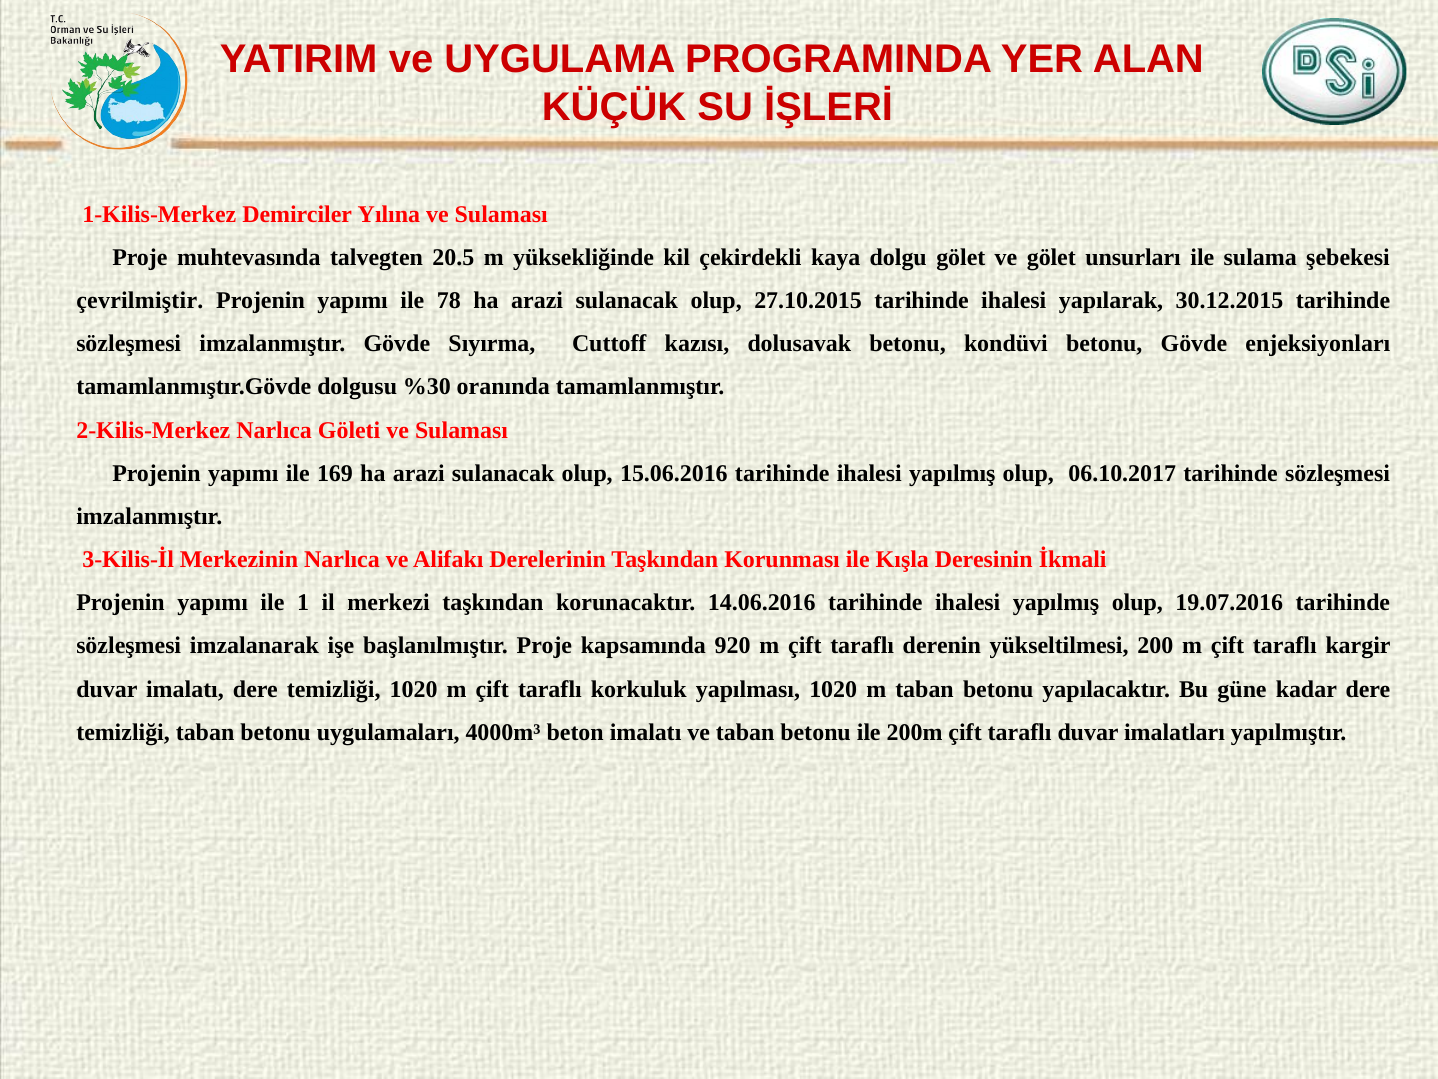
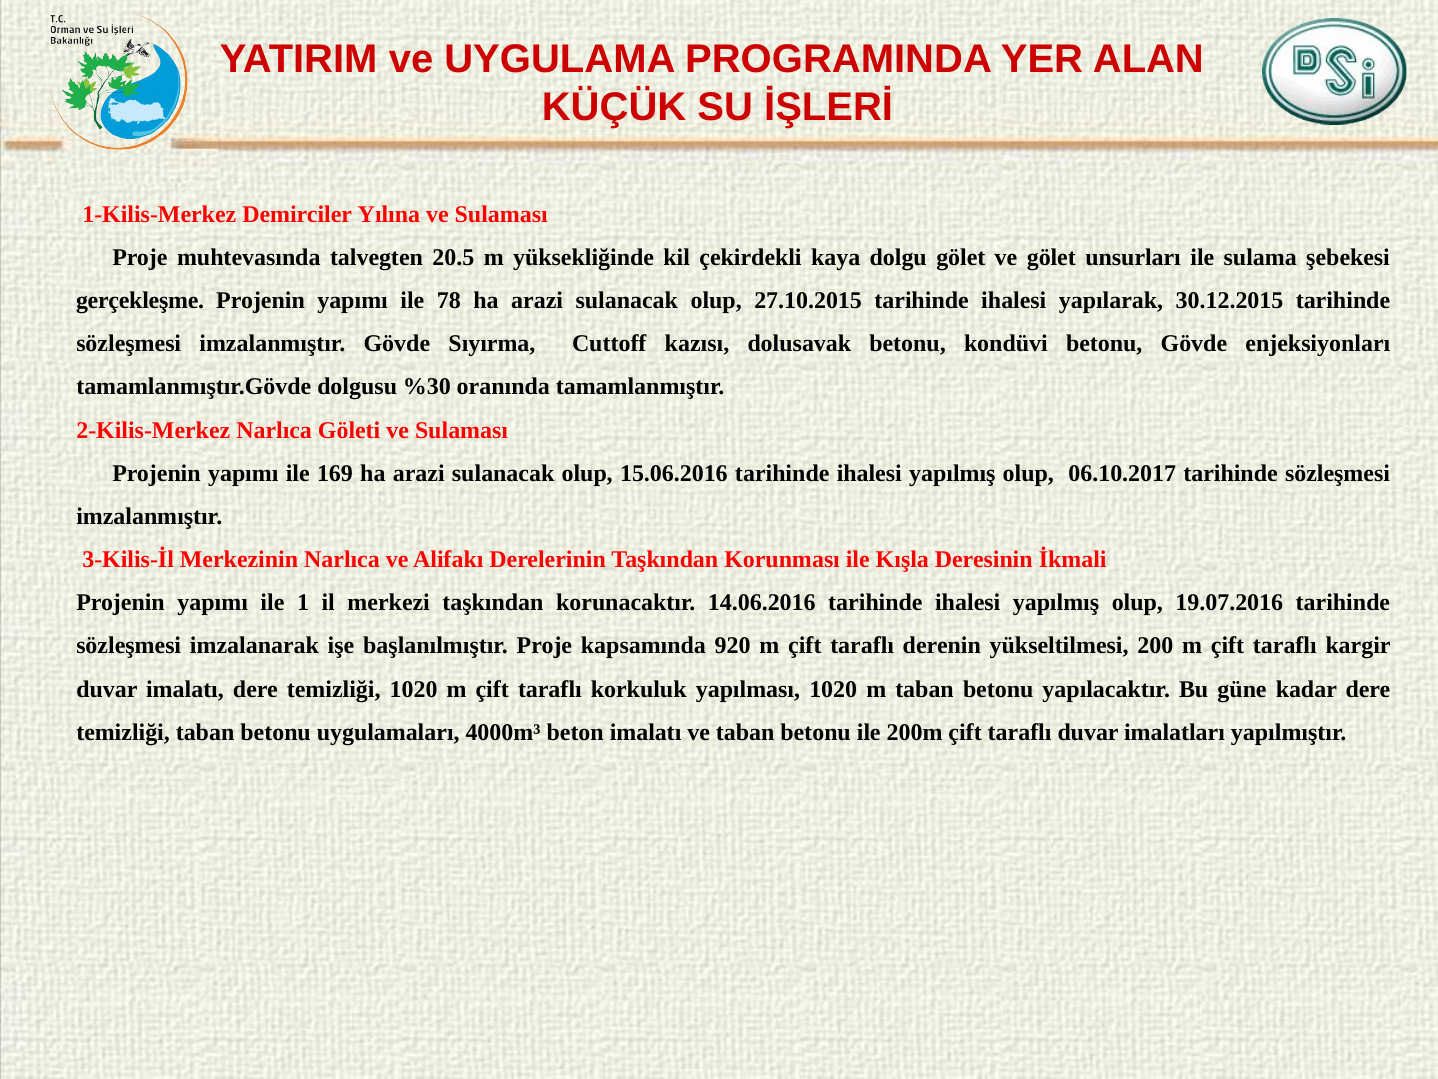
çevrilmiştir: çevrilmiştir -> gerçekleşme (140, 301)
